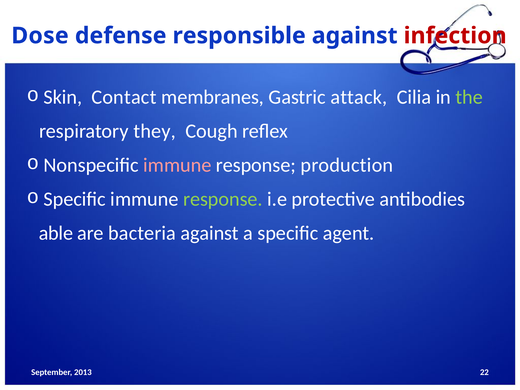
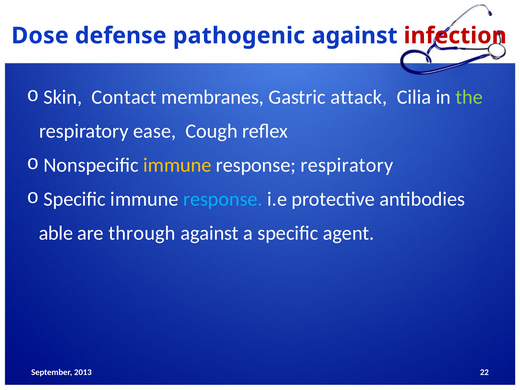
responsible: responsible -> pathogenic (239, 36)
they: they -> ease (155, 131)
immune colour: pink -> yellow (177, 165)
response production: production -> respiratory (347, 165)
response colour: light green -> light blue (223, 199)
bacteria: bacteria -> through (142, 233)
